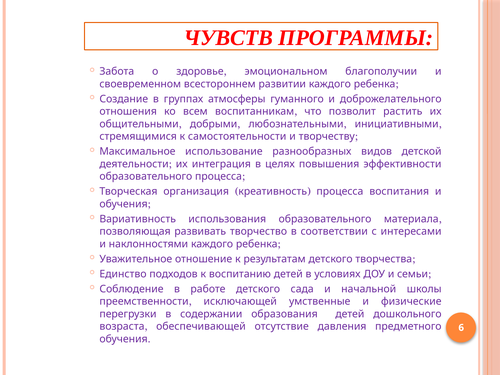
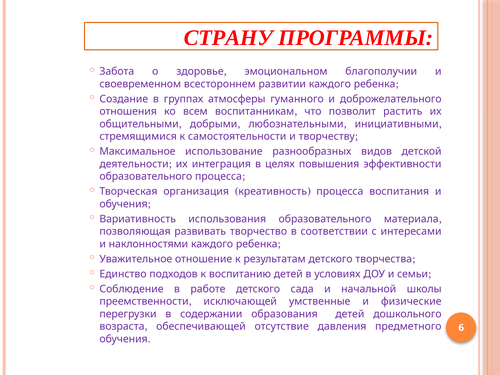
ЧУВСТВ: ЧУВСТВ -> СТРАНУ (228, 38)
